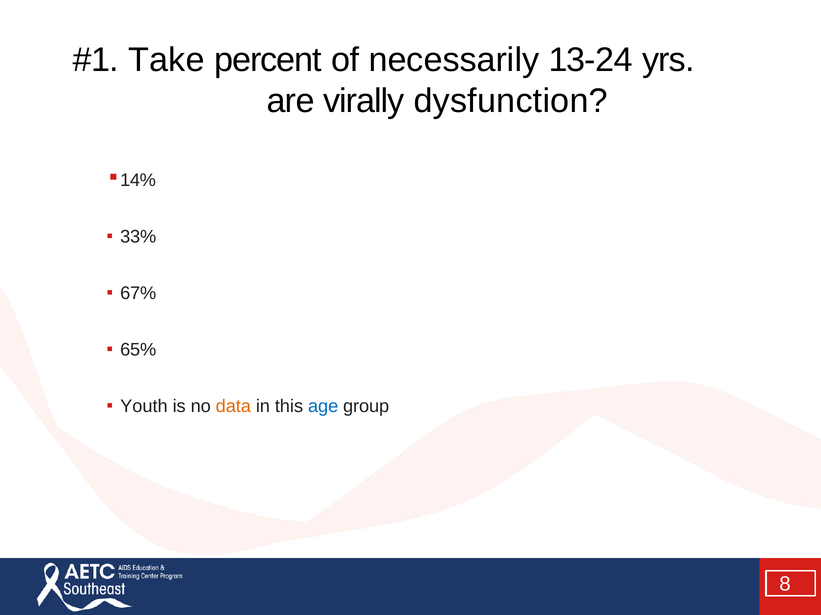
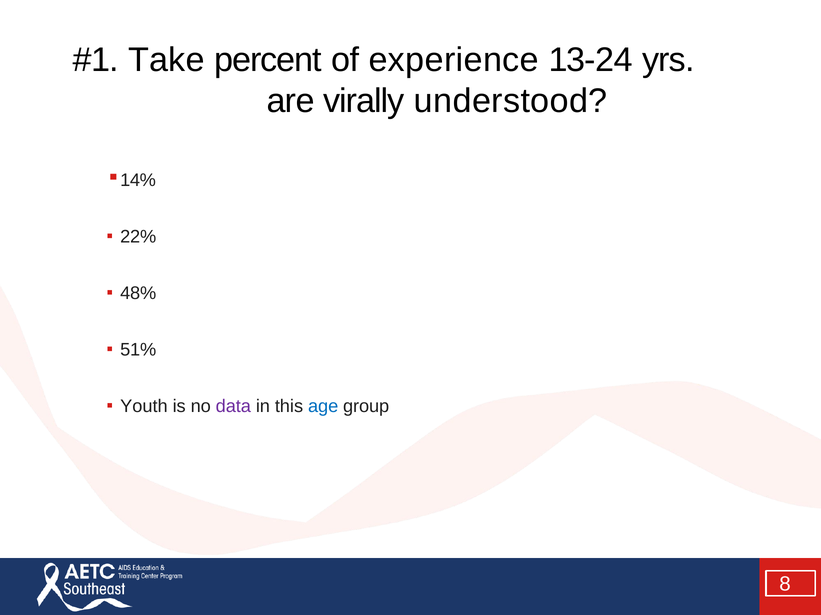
necessarily: necessarily -> experience (454, 60)
dysfunction: dysfunction -> understood (511, 101)
33%: 33% -> 22% (138, 237)
67%: 67% -> 48% (138, 294)
65%: 65% -> 51% (138, 350)
data colour: orange -> purple (233, 407)
